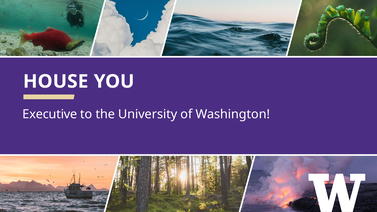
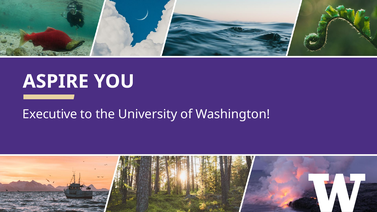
HOUSE: HOUSE -> ASPIRE (56, 81)
